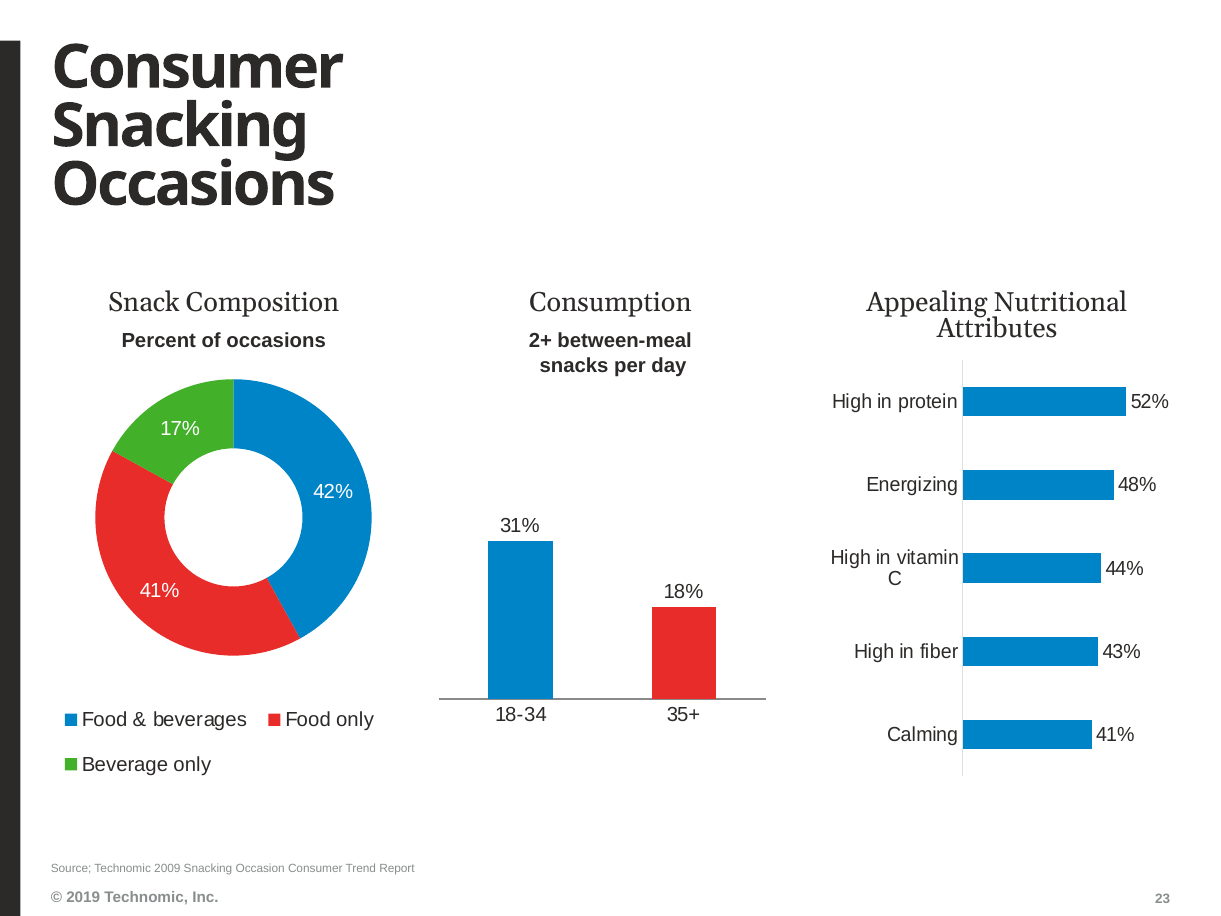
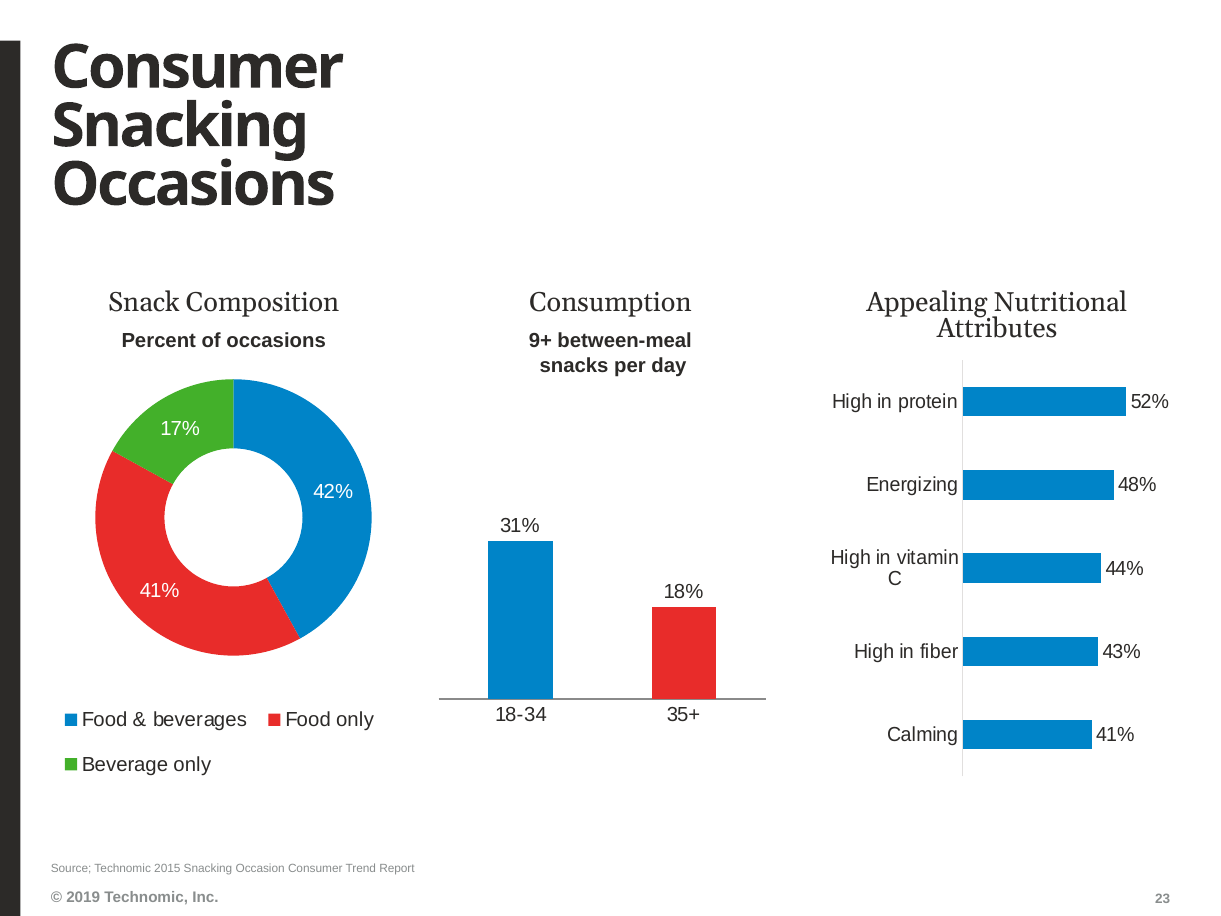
2+: 2+ -> 9+ (540, 341)
2009: 2009 -> 2015 (167, 869)
